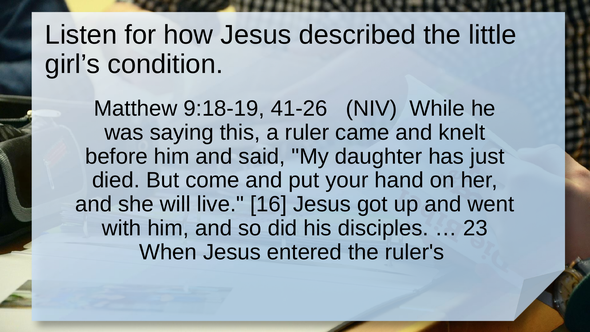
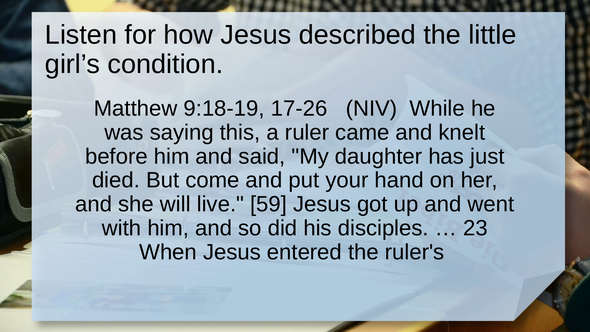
41-26: 41-26 -> 17-26 (299, 109)
16: 16 -> 59 (269, 204)
